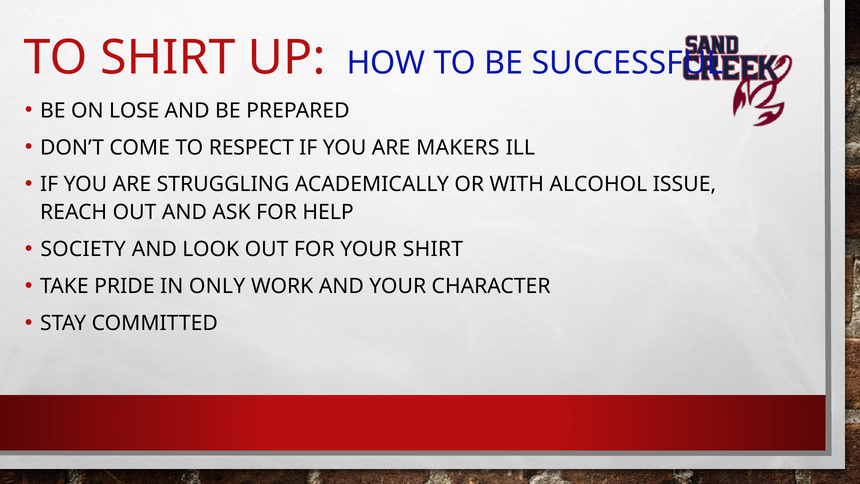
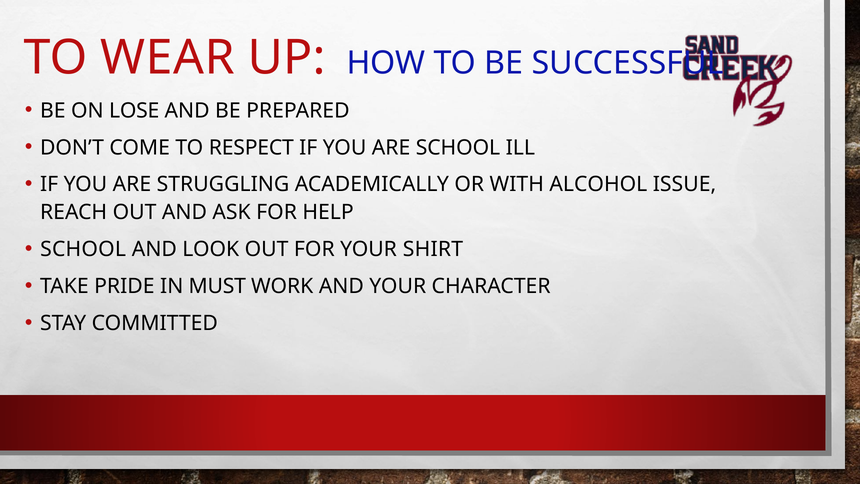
TO SHIRT: SHIRT -> WEAR (167, 58)
ARE MAKERS: MAKERS -> SCHOOL (458, 147)
SOCIETY: SOCIETY -> SCHOOL (83, 249)
ONLY: ONLY -> MUST (217, 286)
